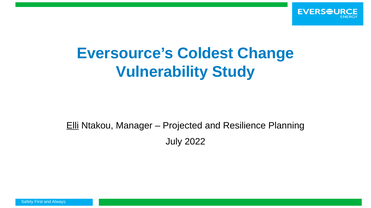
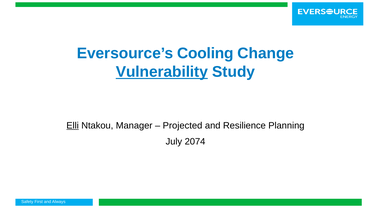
Coldest: Coldest -> Cooling (205, 53)
Vulnerability underline: none -> present (162, 72)
2022: 2022 -> 2074 (195, 142)
